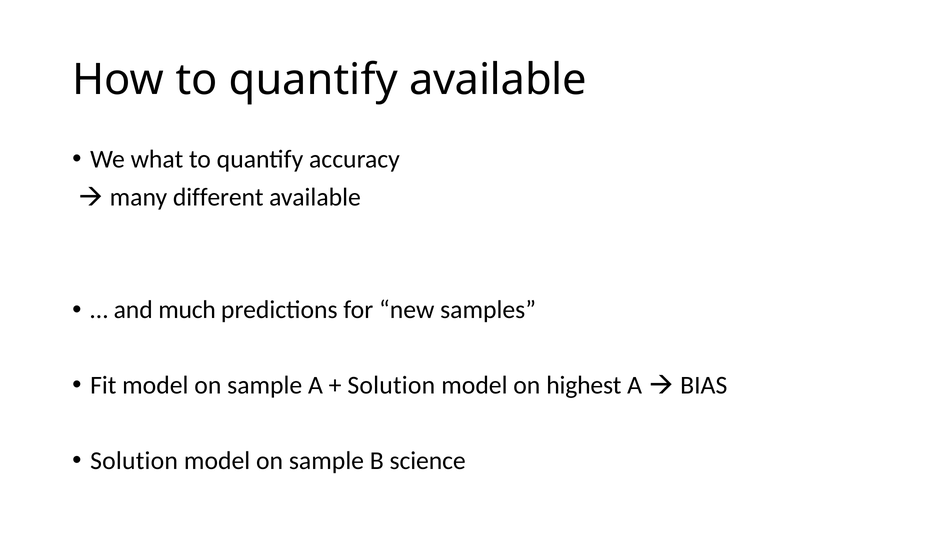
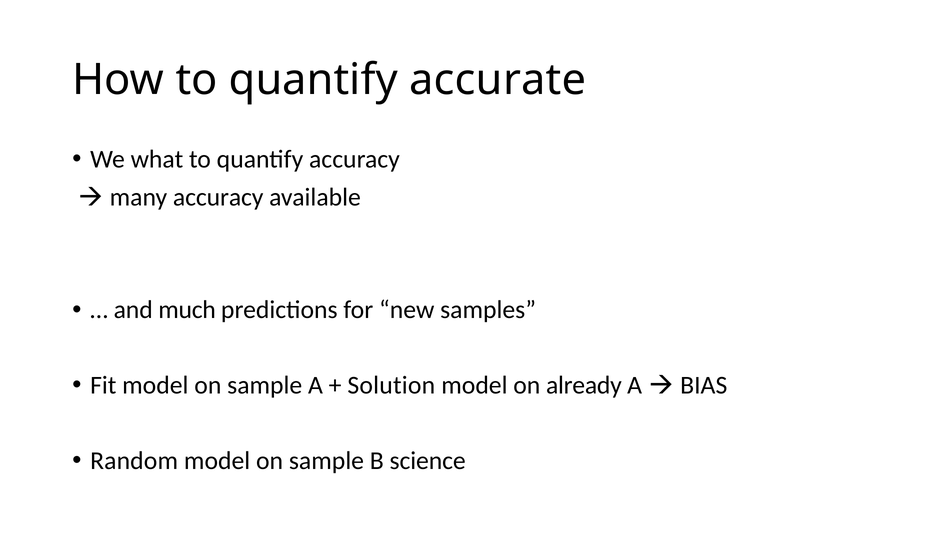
quantify available: available -> accurate (498, 80)
many different: different -> accuracy (218, 197)
highest: highest -> already (584, 385)
Solution: Solution -> Random (134, 460)
